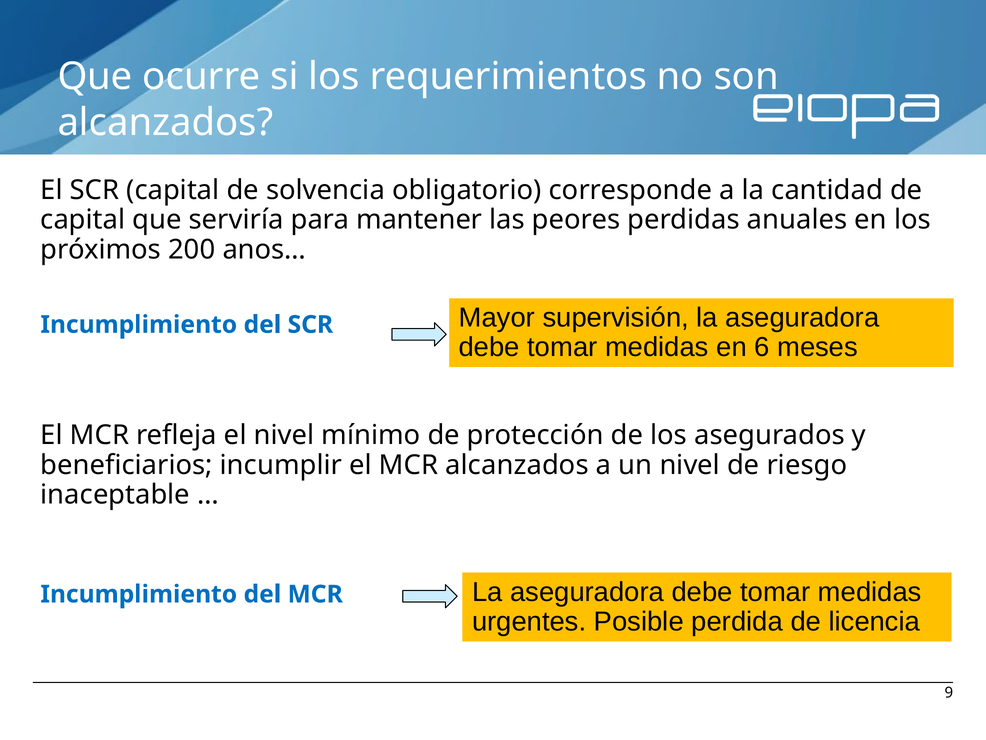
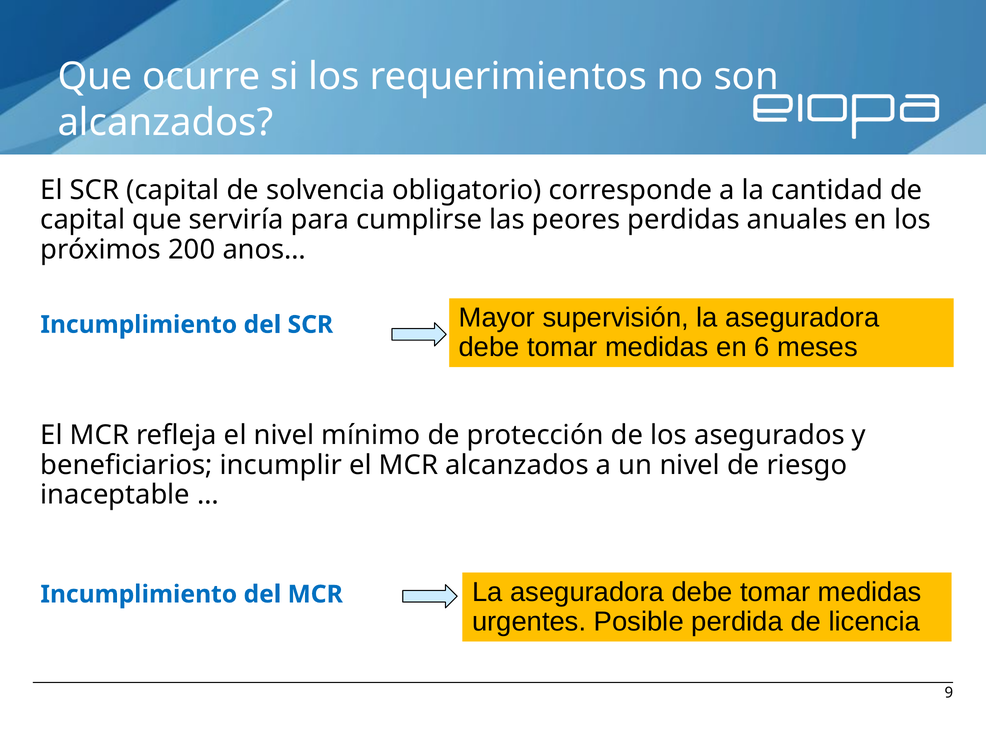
mantener: mantener -> cumplirse (419, 220)
